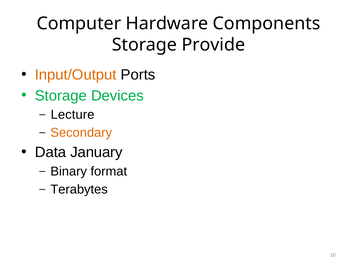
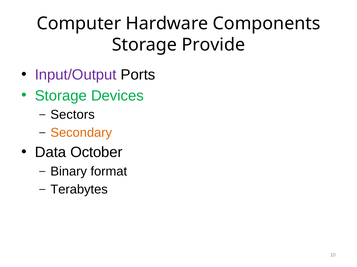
Input/Output colour: orange -> purple (76, 75)
Lecture: Lecture -> Sectors (73, 115)
January: January -> October (96, 153)
